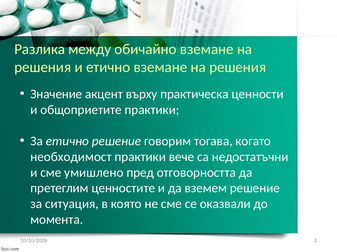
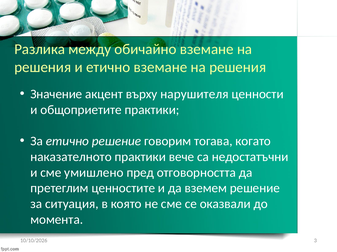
практическа: практическа -> нарушителя (194, 94)
необходимост: необходимост -> наказателното (71, 157)
